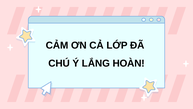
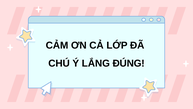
HOÀN: HOÀN -> ĐÚNG (129, 63)
